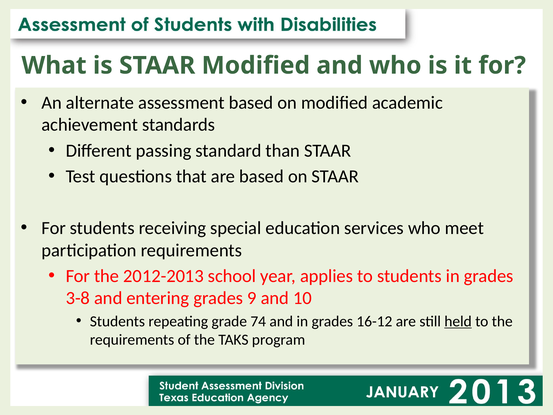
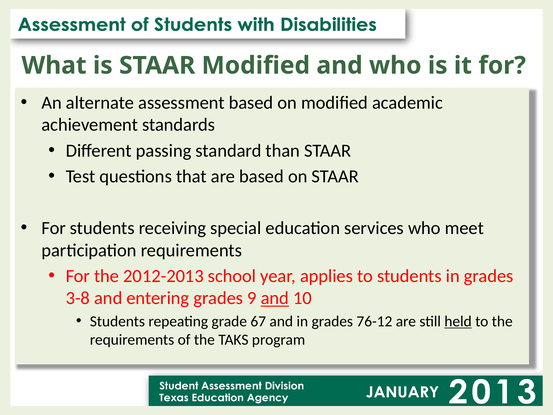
and underline: none -> present (275, 298)
74: 74 -> 67 (258, 321)
16-12: 16-12 -> 76-12 (374, 321)
